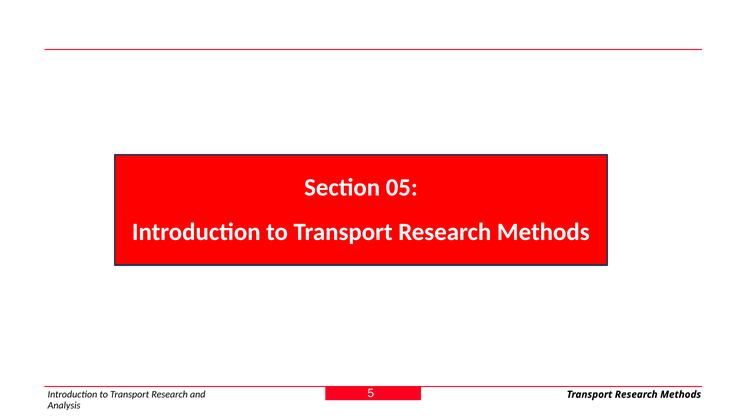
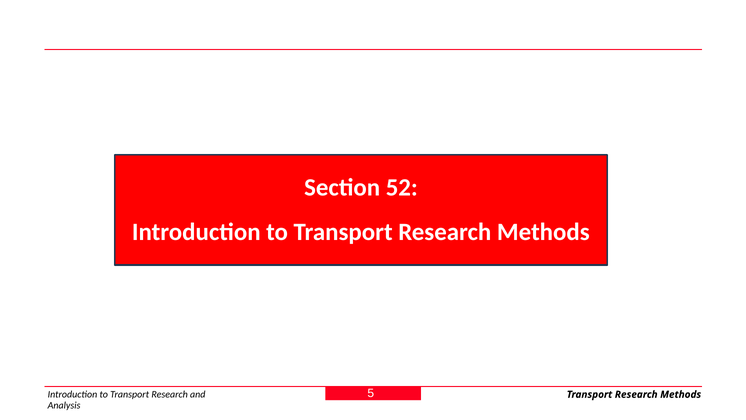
05: 05 -> 52 (402, 187)
